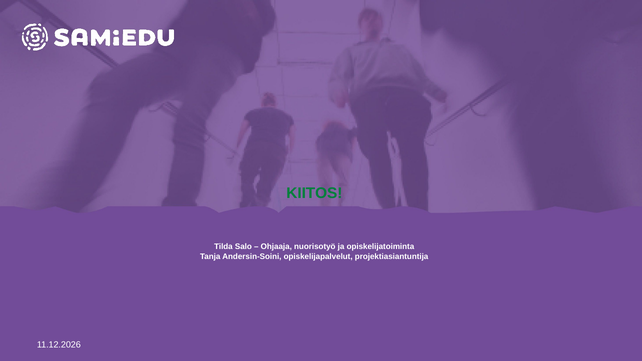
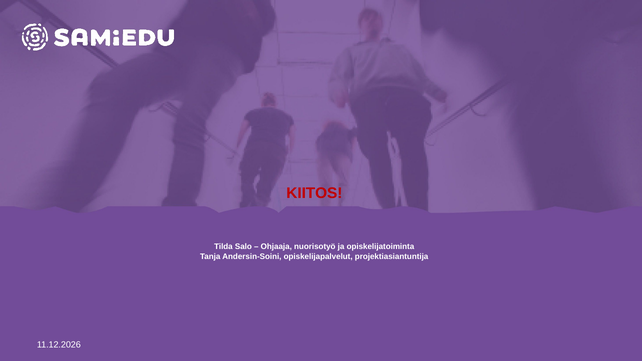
KIITOS colour: green -> red (314, 193)
